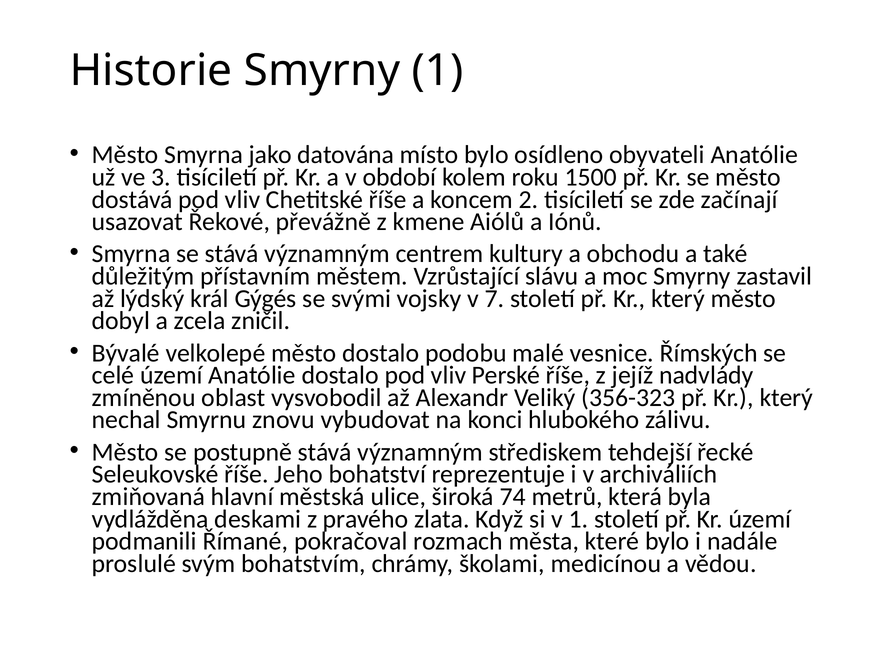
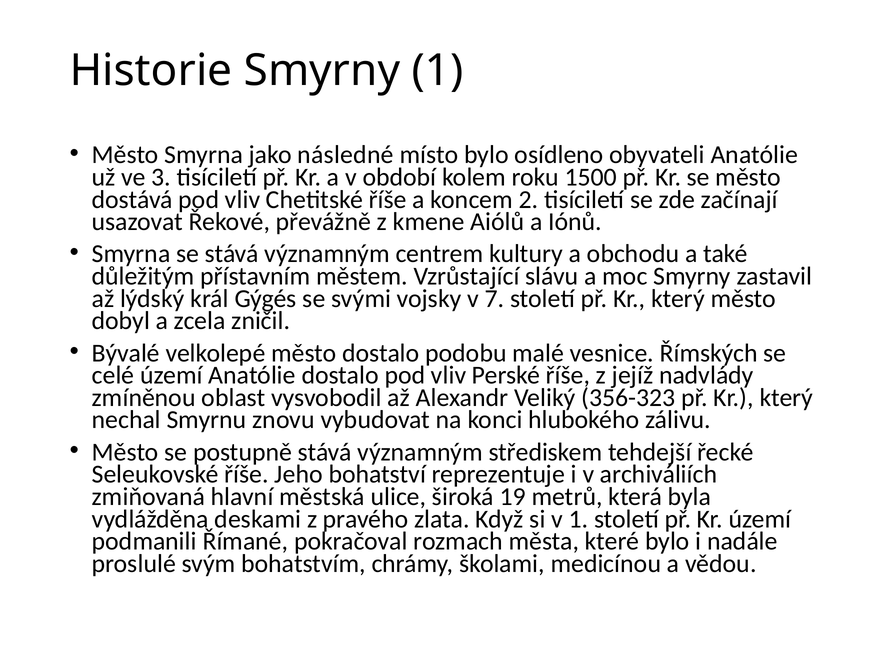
datována: datována -> následné (346, 155)
74: 74 -> 19 (513, 497)
